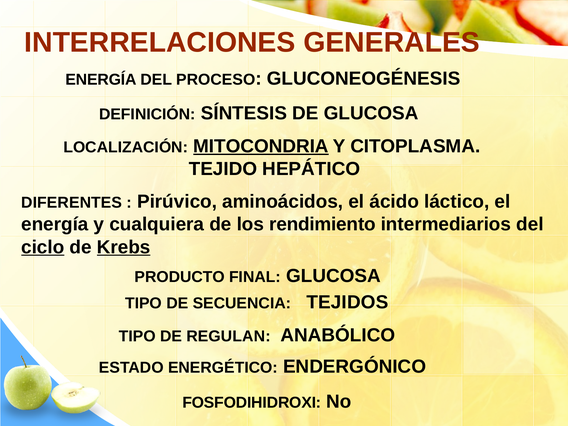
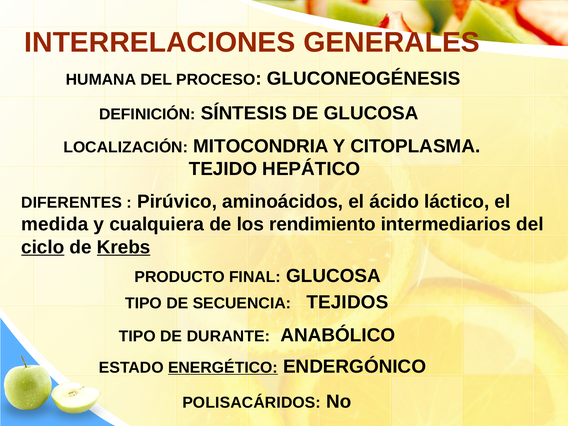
ENERGÍA: ENERGÍA -> HUMANA (101, 80)
MITOCONDRIA underline: present -> none (261, 146)
energía: energía -> medida (55, 224)
REGULAN: REGULAN -> DURANTE (228, 336)
ENERGÉTICO underline: none -> present (223, 368)
FOSFODIHIDROXI: FOSFODIHIDROXI -> POLISACÁRIDOS (252, 403)
